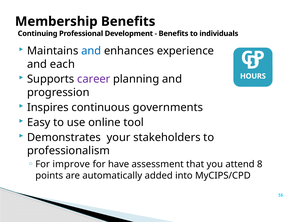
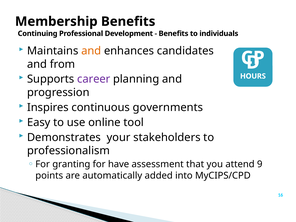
and colour: blue -> orange (91, 51)
experience: experience -> candidates (185, 51)
each: each -> from (62, 64)
improve: improve -> granting (71, 164)
8: 8 -> 9 (260, 164)
